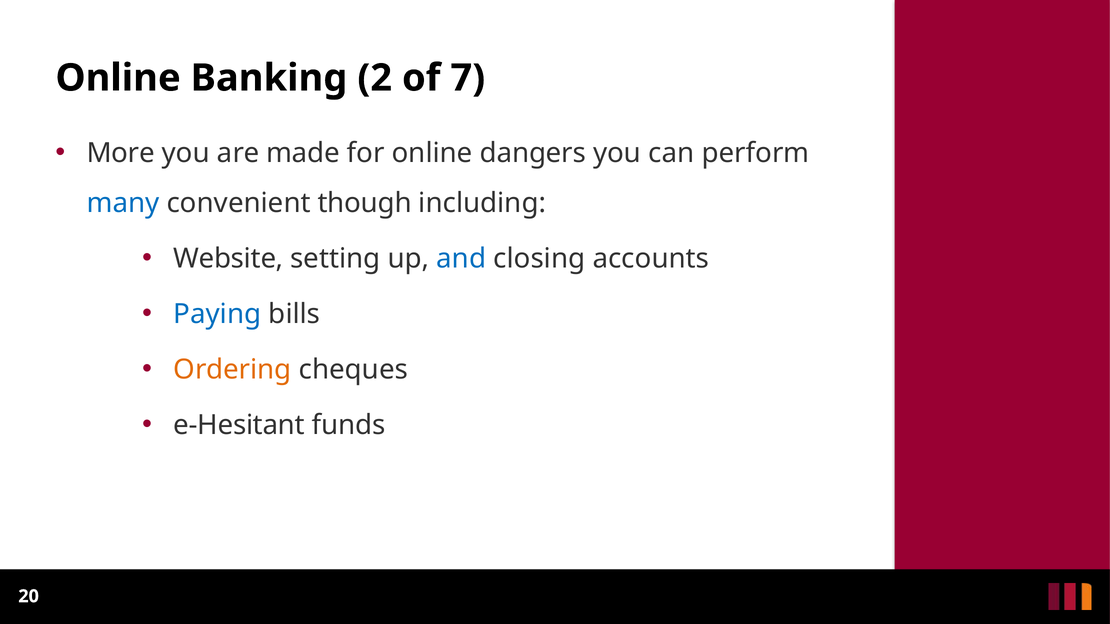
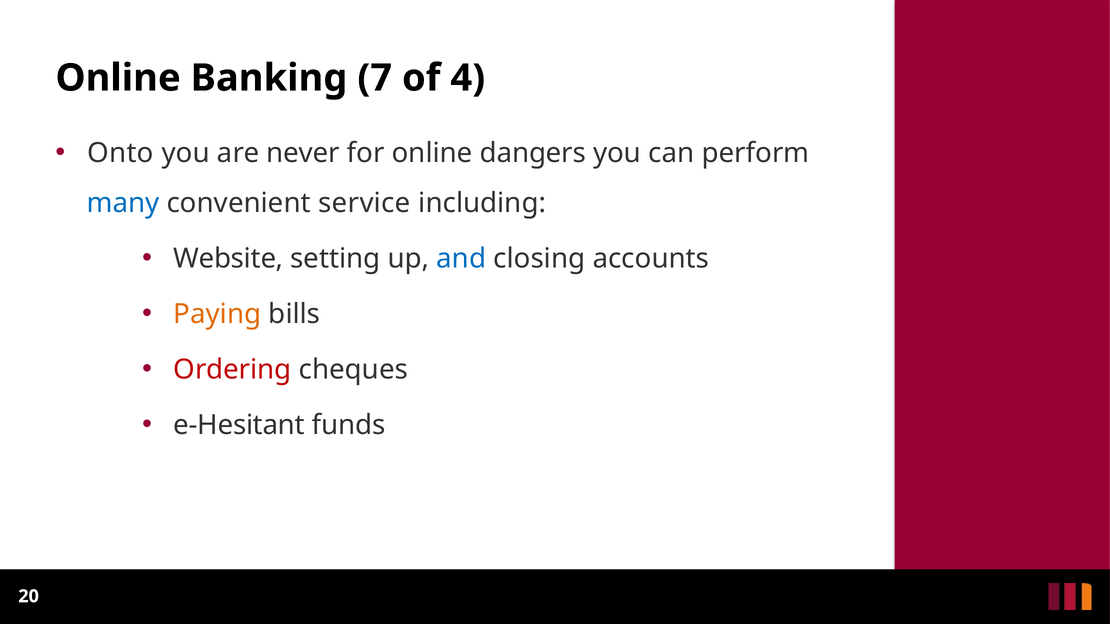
2: 2 -> 7 (375, 78)
7: 7 -> 4 (468, 78)
More: More -> Onto (120, 153)
made: made -> never (303, 153)
though: though -> service (364, 203)
Paying colour: blue -> orange (217, 314)
Ordering colour: orange -> red (232, 370)
